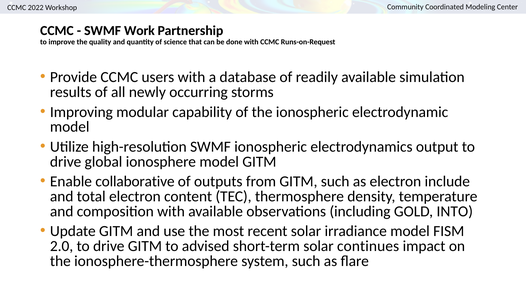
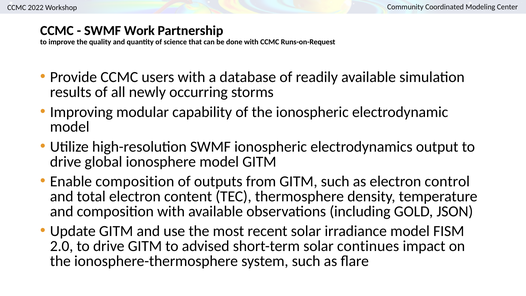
Enable collaborative: collaborative -> composition (135, 181)
include: include -> control (447, 181)
INTO: INTO -> JSON (455, 211)
